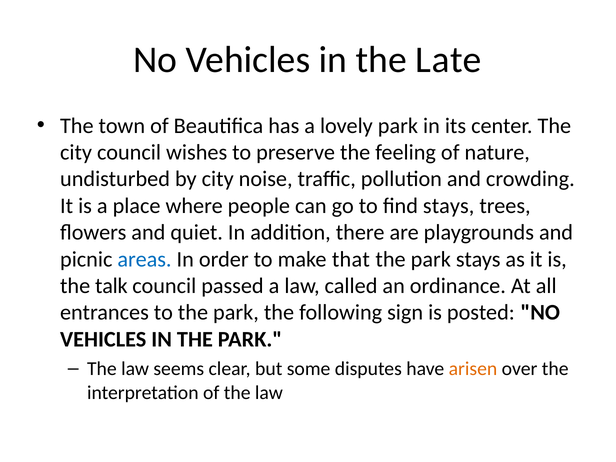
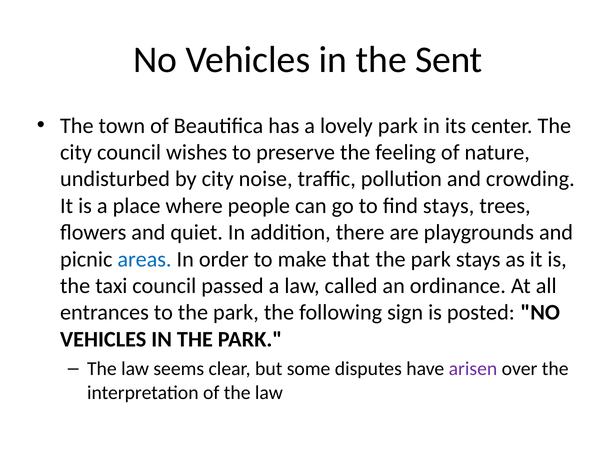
Late: Late -> Sent (449, 60)
talk: talk -> taxi (111, 286)
arisen colour: orange -> purple (473, 369)
